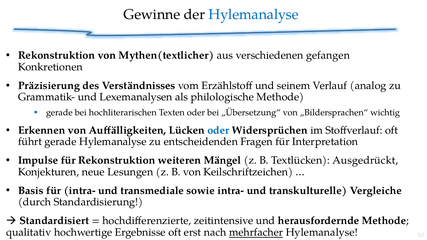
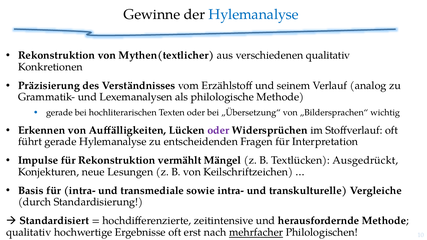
verschiedenen gefangen: gefangen -> qualitativ (328, 56)
oder colour: blue -> purple (218, 130)
weiteren: weiteren -> vermählt (180, 161)
mehrfacher Hylemanalyse: Hylemanalyse -> Philologischen (322, 232)
